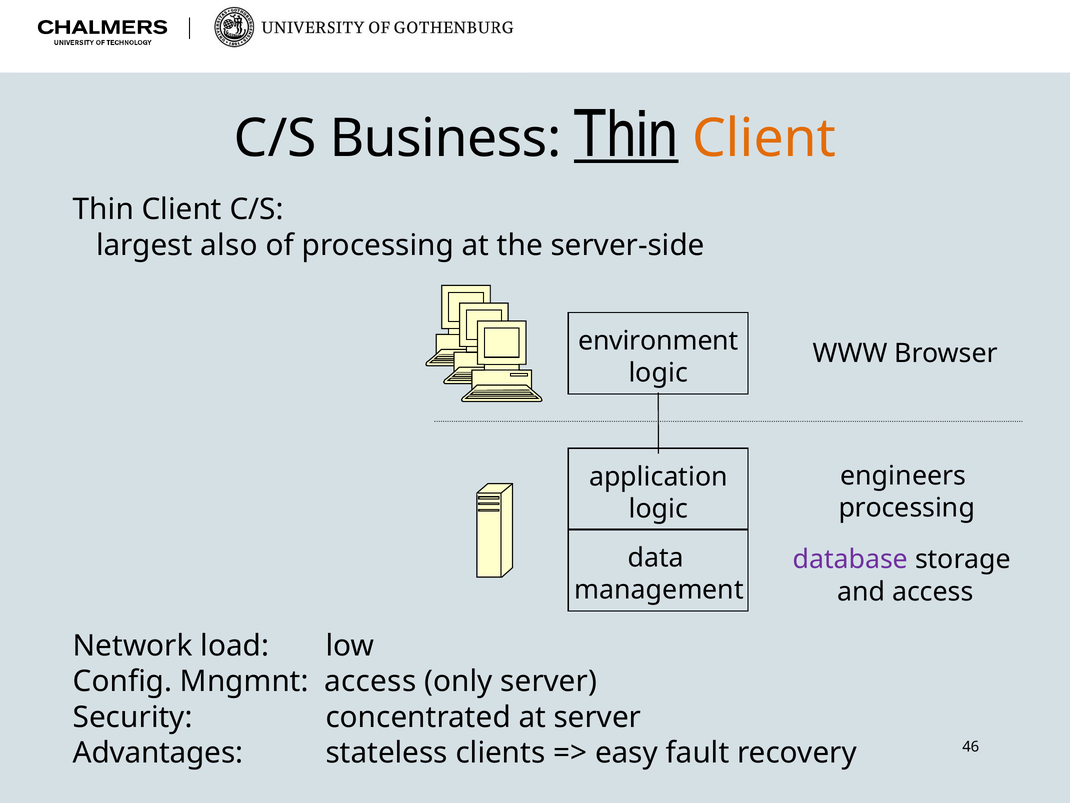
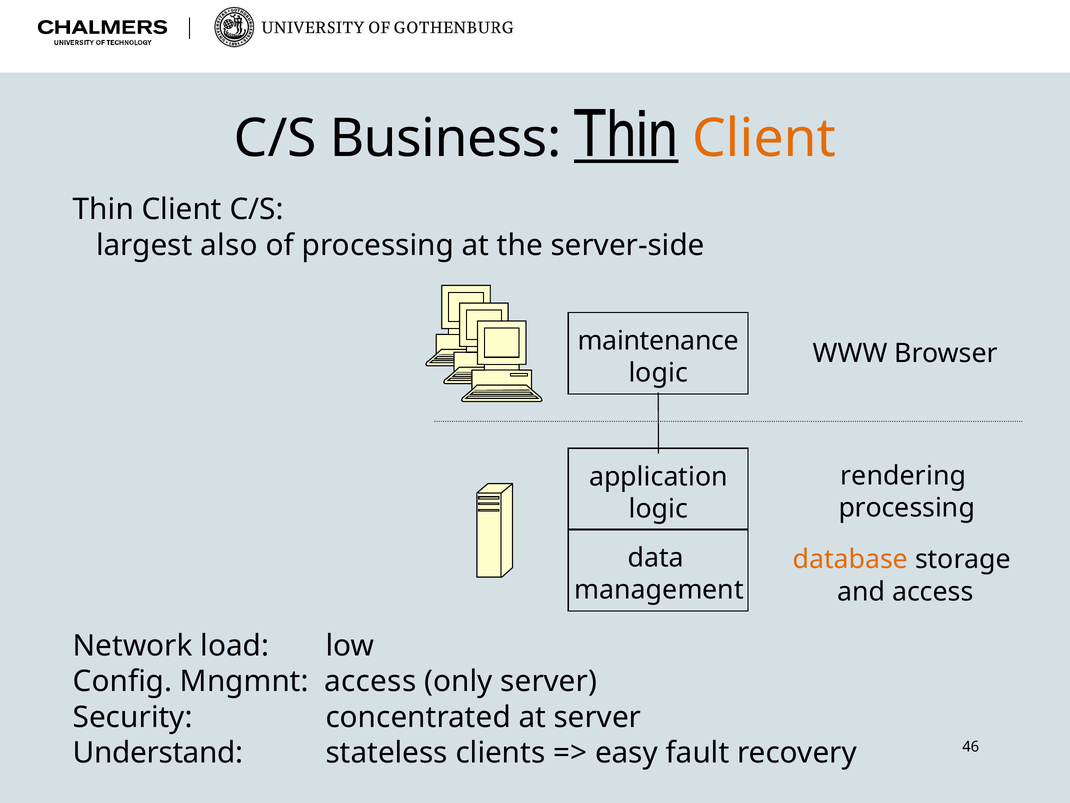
environment: environment -> maintenance (658, 341)
engineers: engineers -> rendering (903, 476)
database colour: purple -> orange (850, 559)
Advantages: Advantages -> Understand (158, 752)
